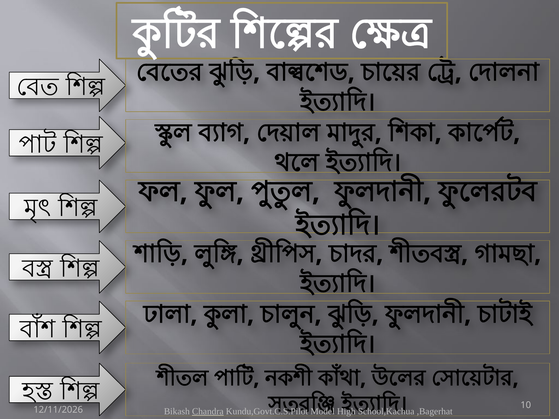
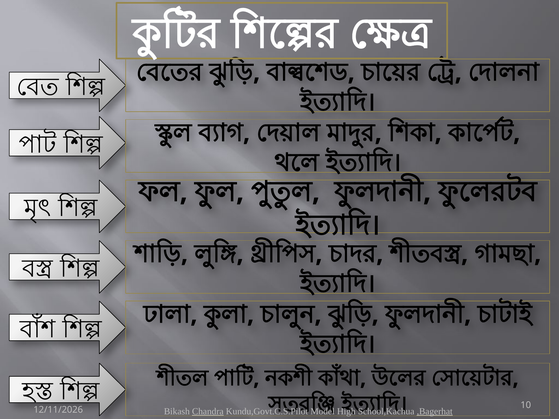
,Bagerhat underline: none -> present (435, 412)
